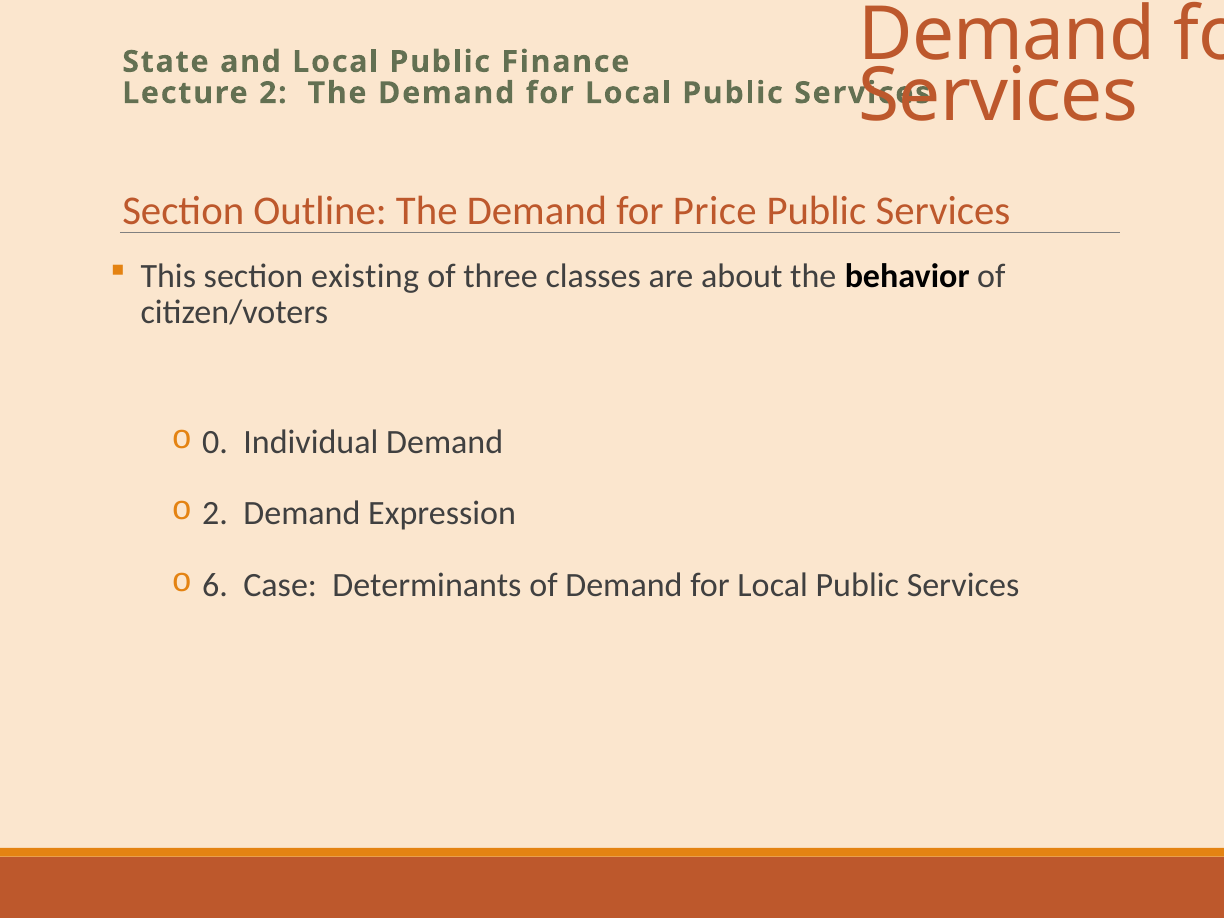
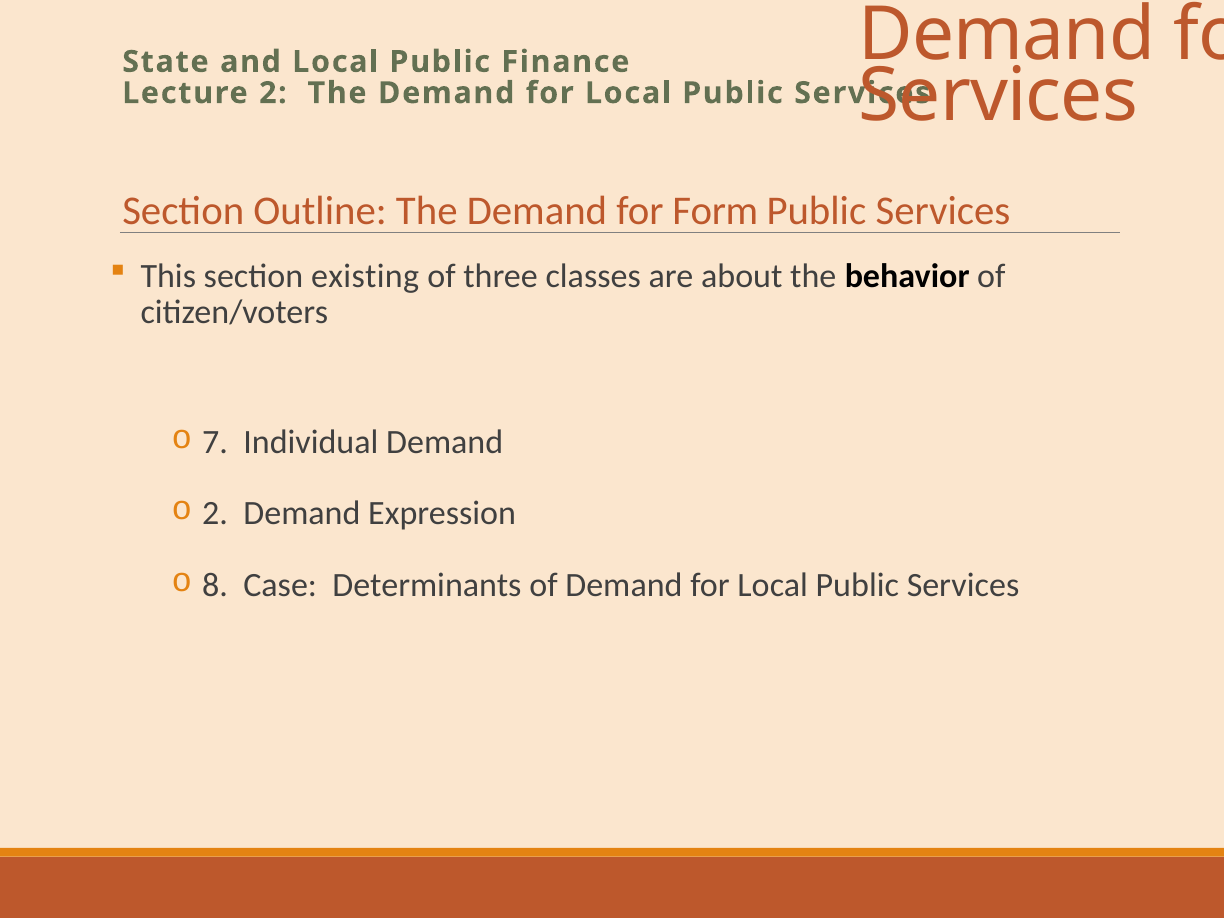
Price: Price -> Form (715, 212)
0: 0 -> 7 (215, 442)
6: 6 -> 8 (215, 585)
